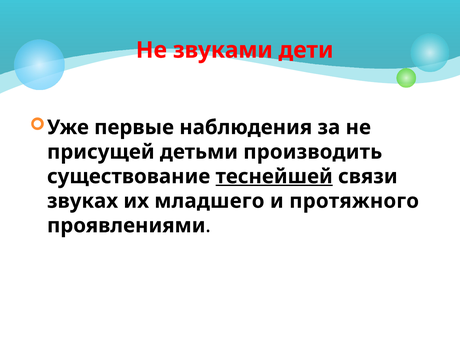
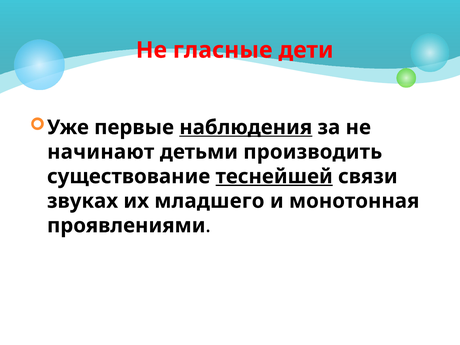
звуками: звуками -> гласные (223, 50)
наблюдения underline: none -> present (246, 127)
присущей: присущей -> начинают (101, 152)
протяжного: протяжного -> монотонная (354, 201)
